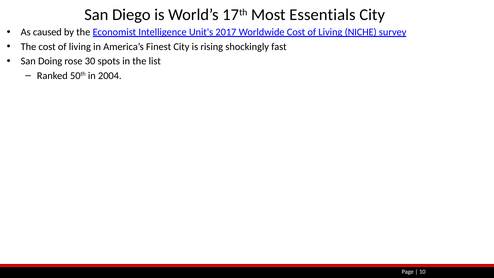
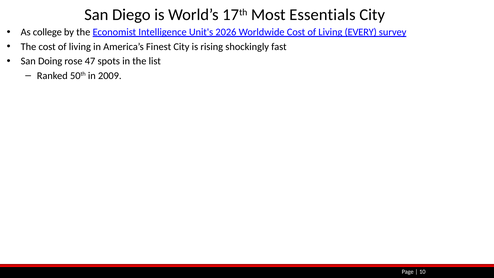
caused: caused -> college (47, 32)
2017: 2017 -> 2026 (226, 32)
NICHE: NICHE -> EVERY (361, 32)
30: 30 -> 47 (90, 61)
2004: 2004 -> 2009 (110, 76)
